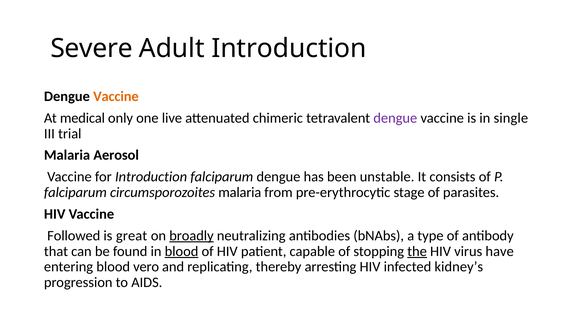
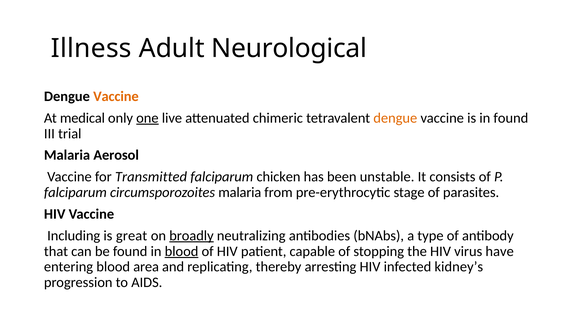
Severe: Severe -> Illness (91, 48)
Adult Introduction: Introduction -> Neurological (289, 48)
one underline: none -> present (147, 118)
dengue colour: purple -> orange (395, 118)
in single: single -> found (511, 118)
for Introduction: Introduction -> Transmitted (151, 177)
falciparum dengue: dengue -> chicken (278, 177)
Followed: Followed -> Including (74, 235)
the underline: present -> none (417, 251)
vero: vero -> area (146, 266)
